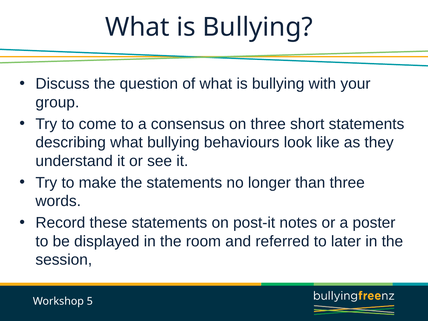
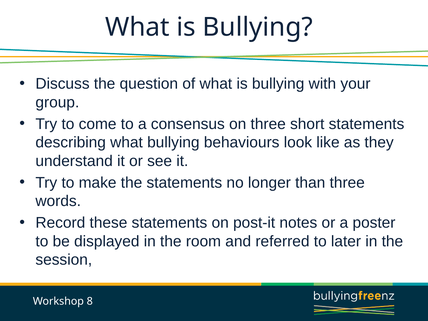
5: 5 -> 8 (90, 301)
